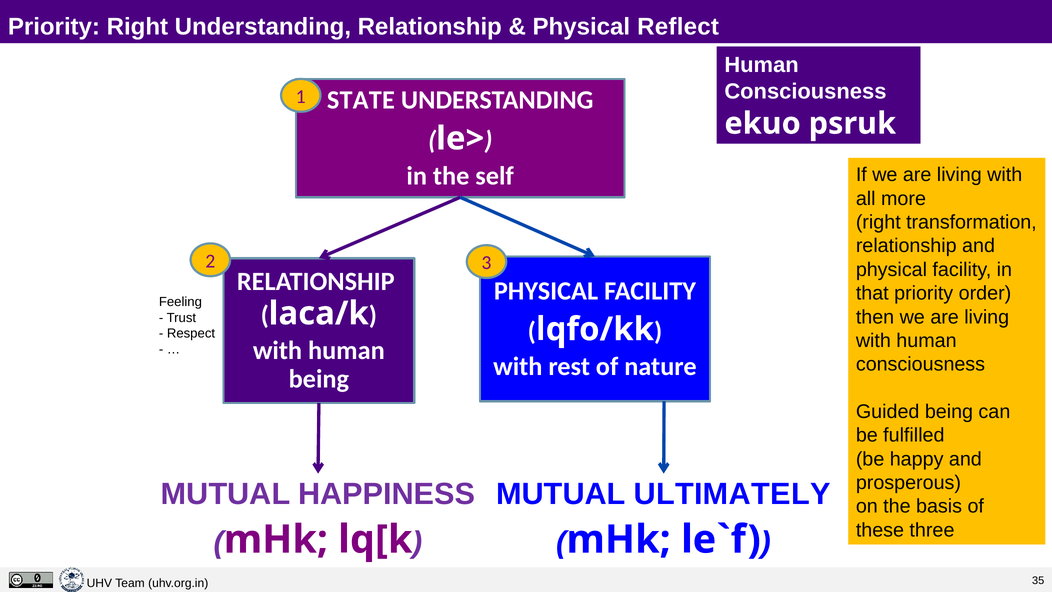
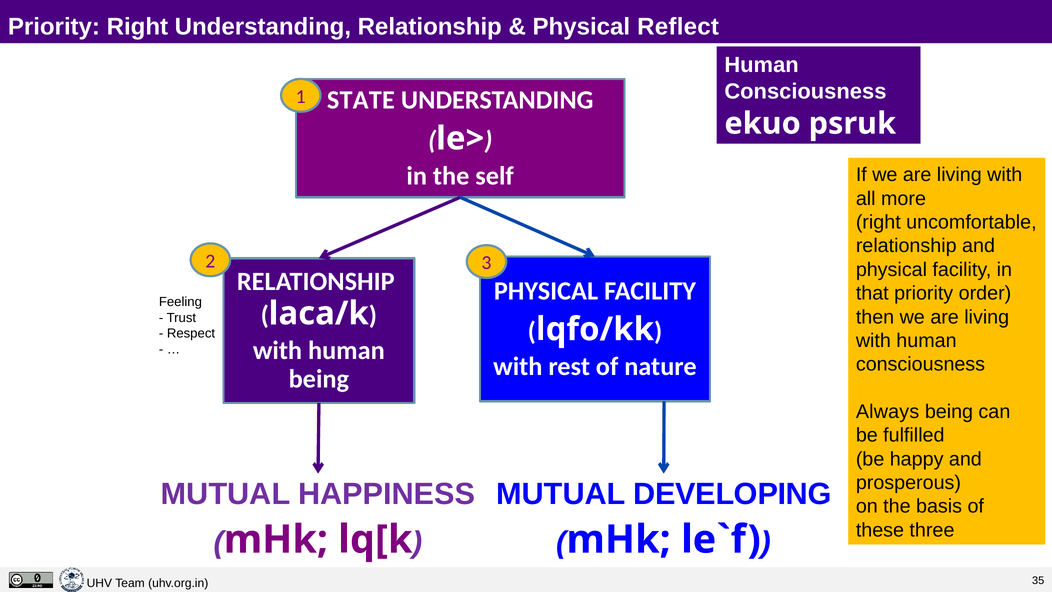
transformation: transformation -> uncomfortable (971, 222)
Guided: Guided -> Always (888, 412)
ULTIMATELY: ULTIMATELY -> DEVELOPING (732, 494)
